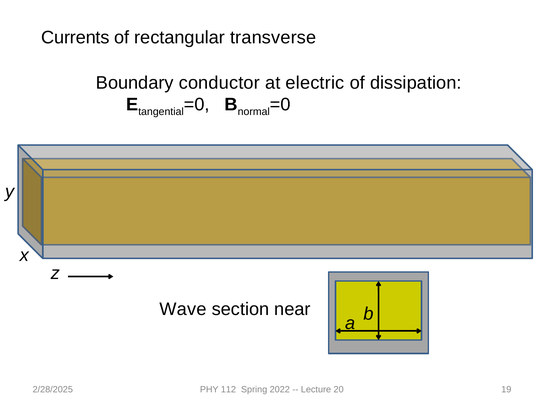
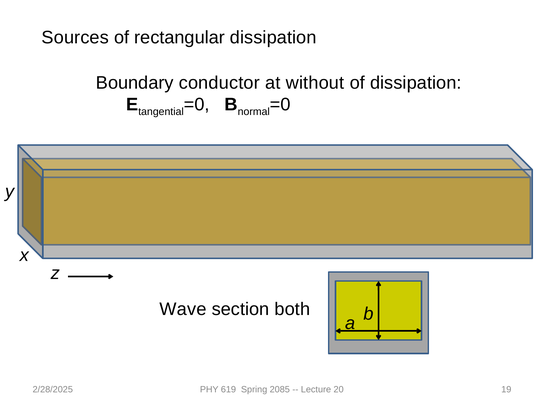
Currents: Currents -> Sources (75, 37)
rectangular transverse: transverse -> dissipation (273, 37)
electric: electric -> without (315, 83)
near: near -> both (292, 309)
112: 112 -> 619 (228, 390)
2022: 2022 -> 2085 (280, 390)
